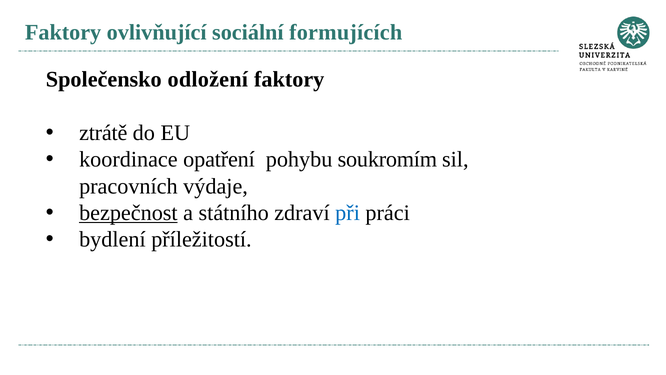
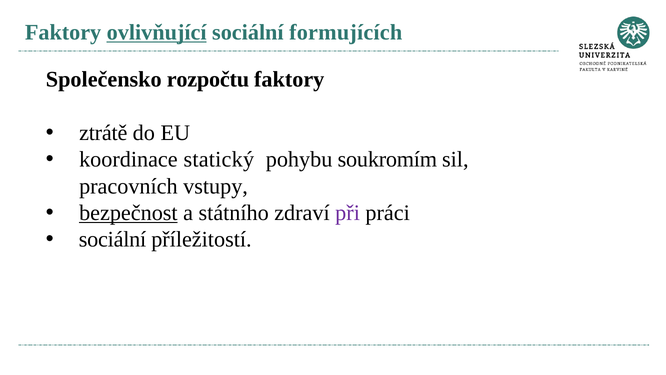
ovlivňující underline: none -> present (157, 32)
odložení: odložení -> rozpočtu (208, 80)
opatření: opatření -> statický (219, 159)
výdaje: výdaje -> vstupy (216, 186)
při colour: blue -> purple (348, 213)
bydlení: bydlení -> sociální (113, 239)
